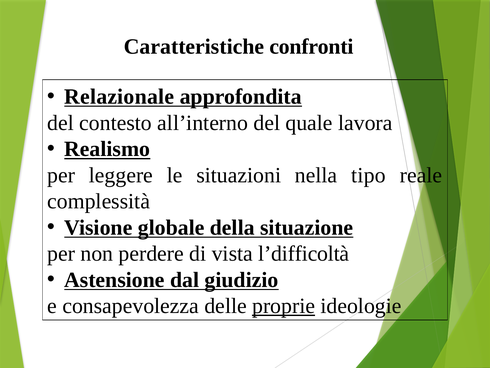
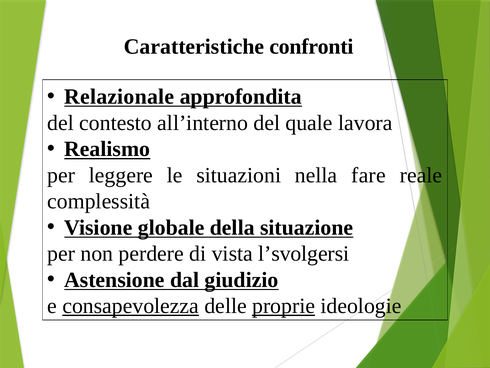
tipo: tipo -> fare (368, 175)
l’difficoltà: l’difficoltà -> l’svolgersi (304, 253)
consapevolezza underline: none -> present (131, 306)
